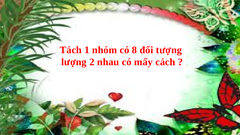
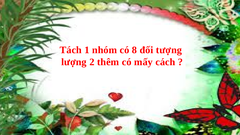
nhau: nhau -> thêm (108, 62)
